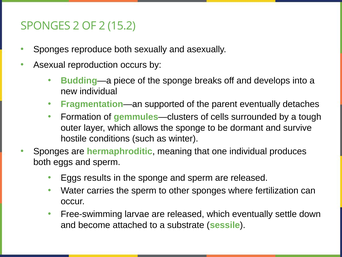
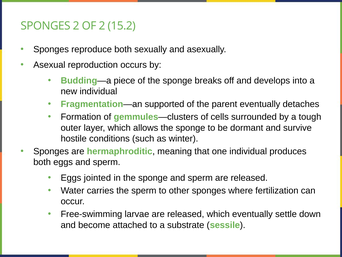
results: results -> jointed (97, 177)
